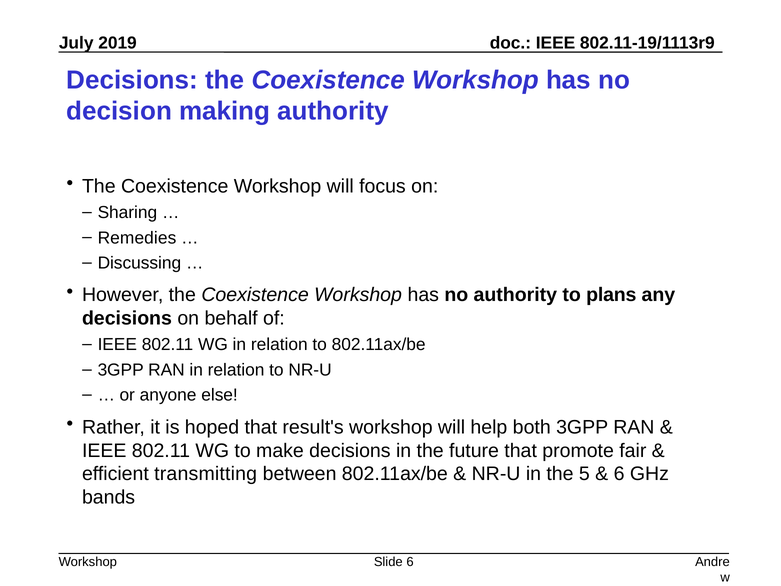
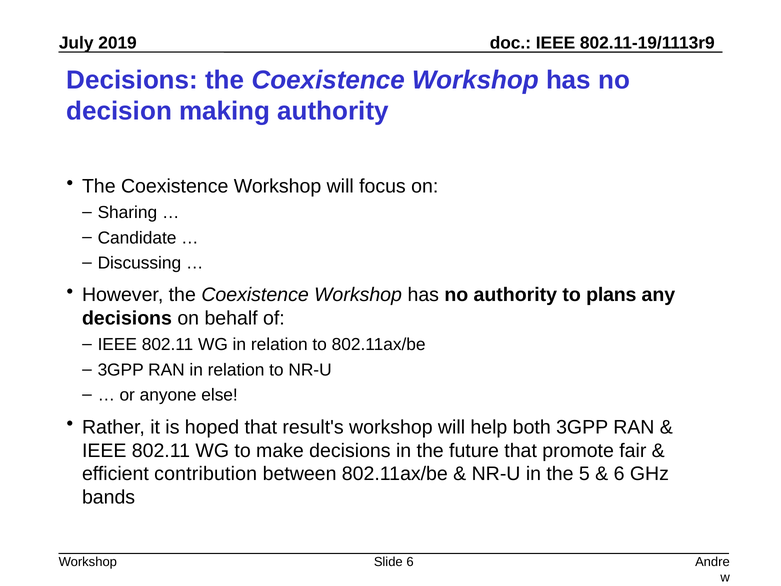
Remedies: Remedies -> Candidate (137, 238)
transmitting: transmitting -> contribution (206, 474)
